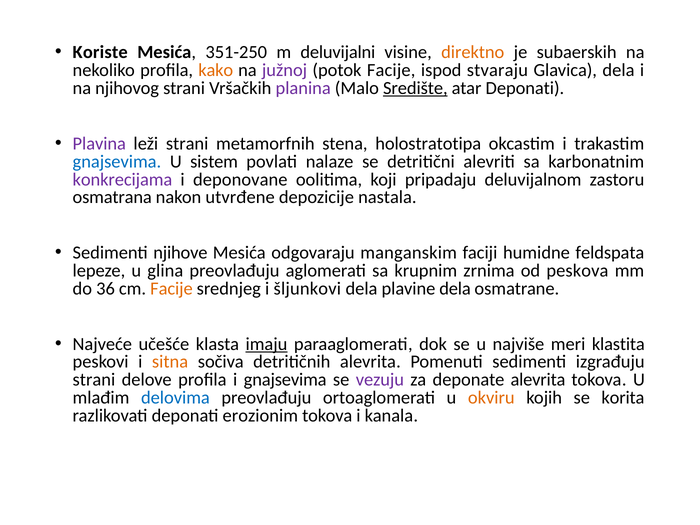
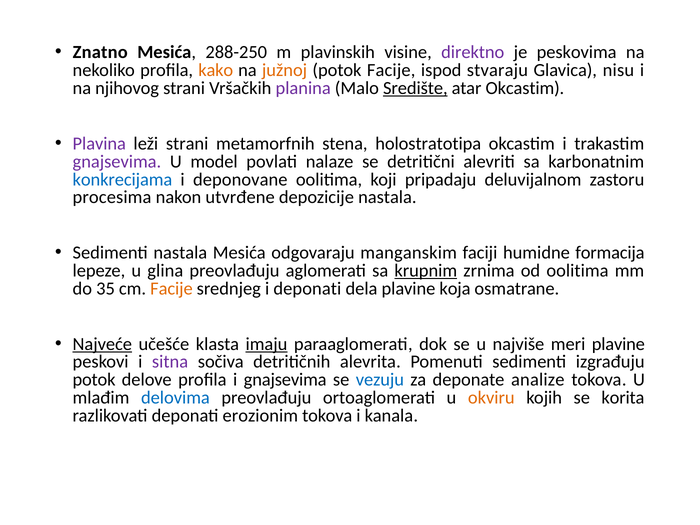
Koriste: Koriste -> Znatno (100, 52)
351-250: 351-250 -> 288-250 (236, 52)
deluvijalni: deluvijalni -> plavinskih (338, 52)
direktno colour: orange -> purple (473, 52)
subaerskih: subaerskih -> peskovima (577, 52)
južnoj colour: purple -> orange (285, 70)
Glavica dela: dela -> nisu (618, 70)
atar Deponati: Deponati -> Okcastim (525, 88)
gnajsevima colour: blue -> purple (117, 162)
sistem: sistem -> model (214, 162)
konkrecijama colour: purple -> blue (122, 179)
osmatrana: osmatrana -> procesima (112, 197)
Sedimenti njihove: njihove -> nastala (180, 253)
feldspata: feldspata -> formacija (610, 253)
krupnim underline: none -> present (426, 271)
od peskova: peskova -> oolitima (577, 271)
36: 36 -> 35 (106, 289)
i šljunkovi: šljunkovi -> deponati (307, 289)
plavine dela: dela -> koja (455, 289)
Najveće underline: none -> present (102, 344)
meri klastita: klastita -> plavine (618, 344)
sitna colour: orange -> purple (170, 362)
strani: strani -> potok (94, 380)
vezuju colour: purple -> blue (380, 380)
deponate alevrita: alevrita -> analize (538, 380)
